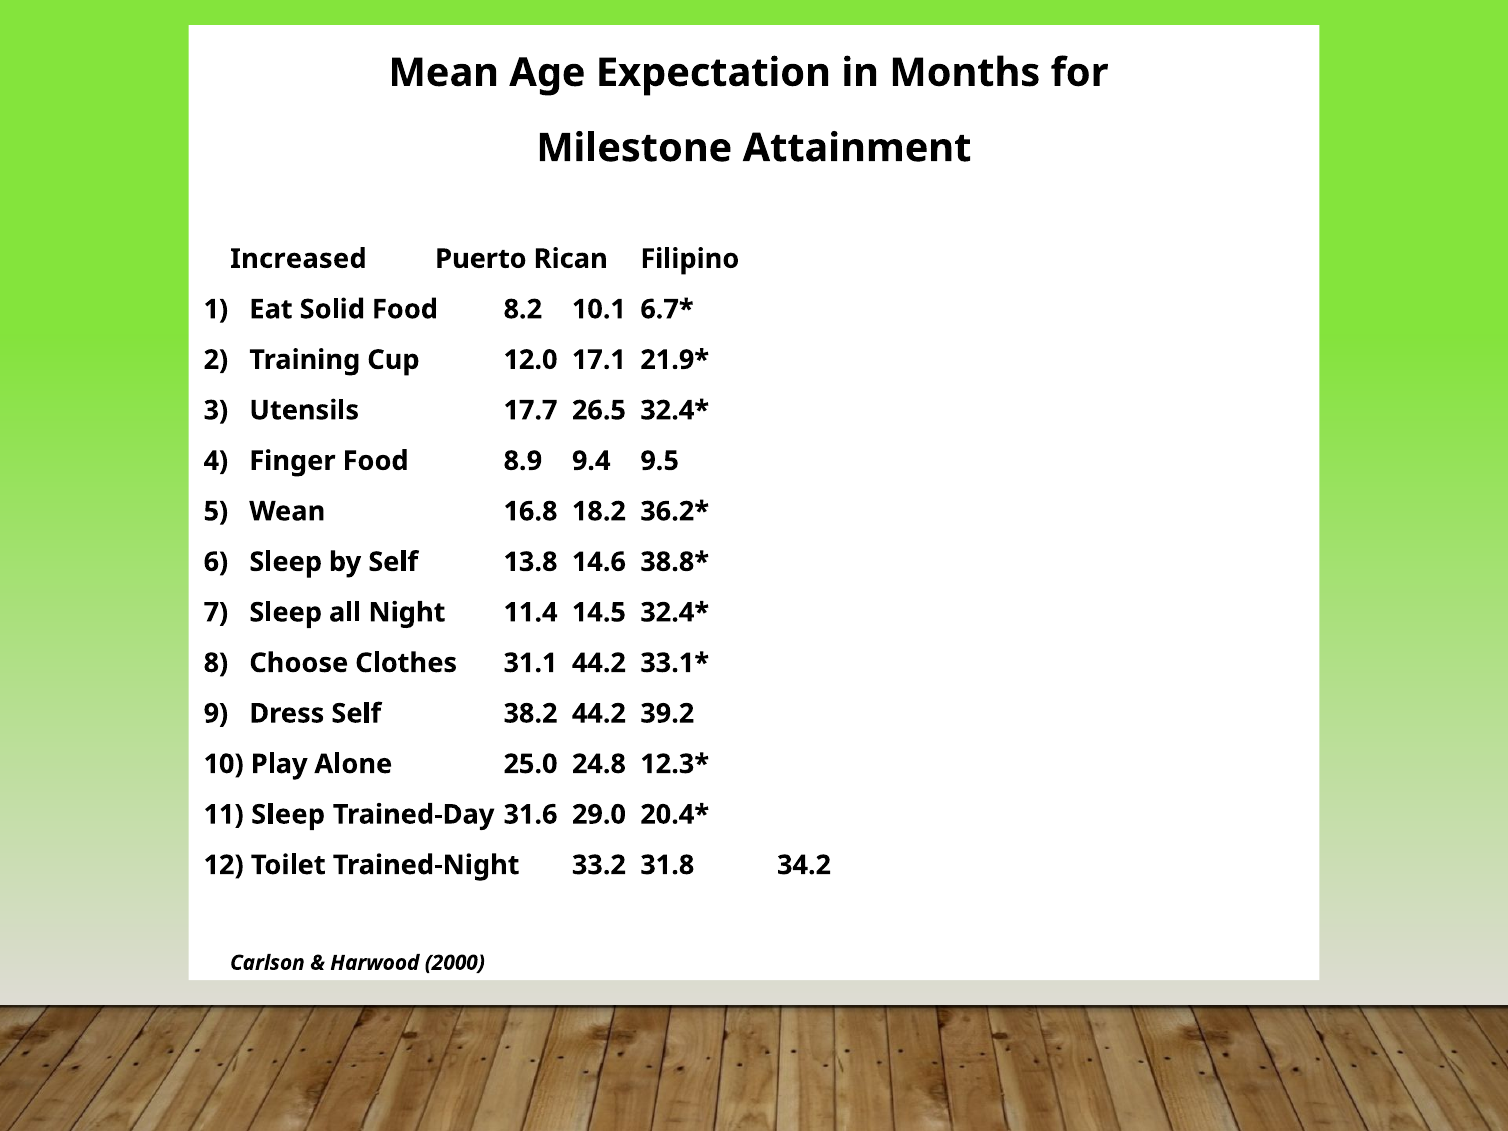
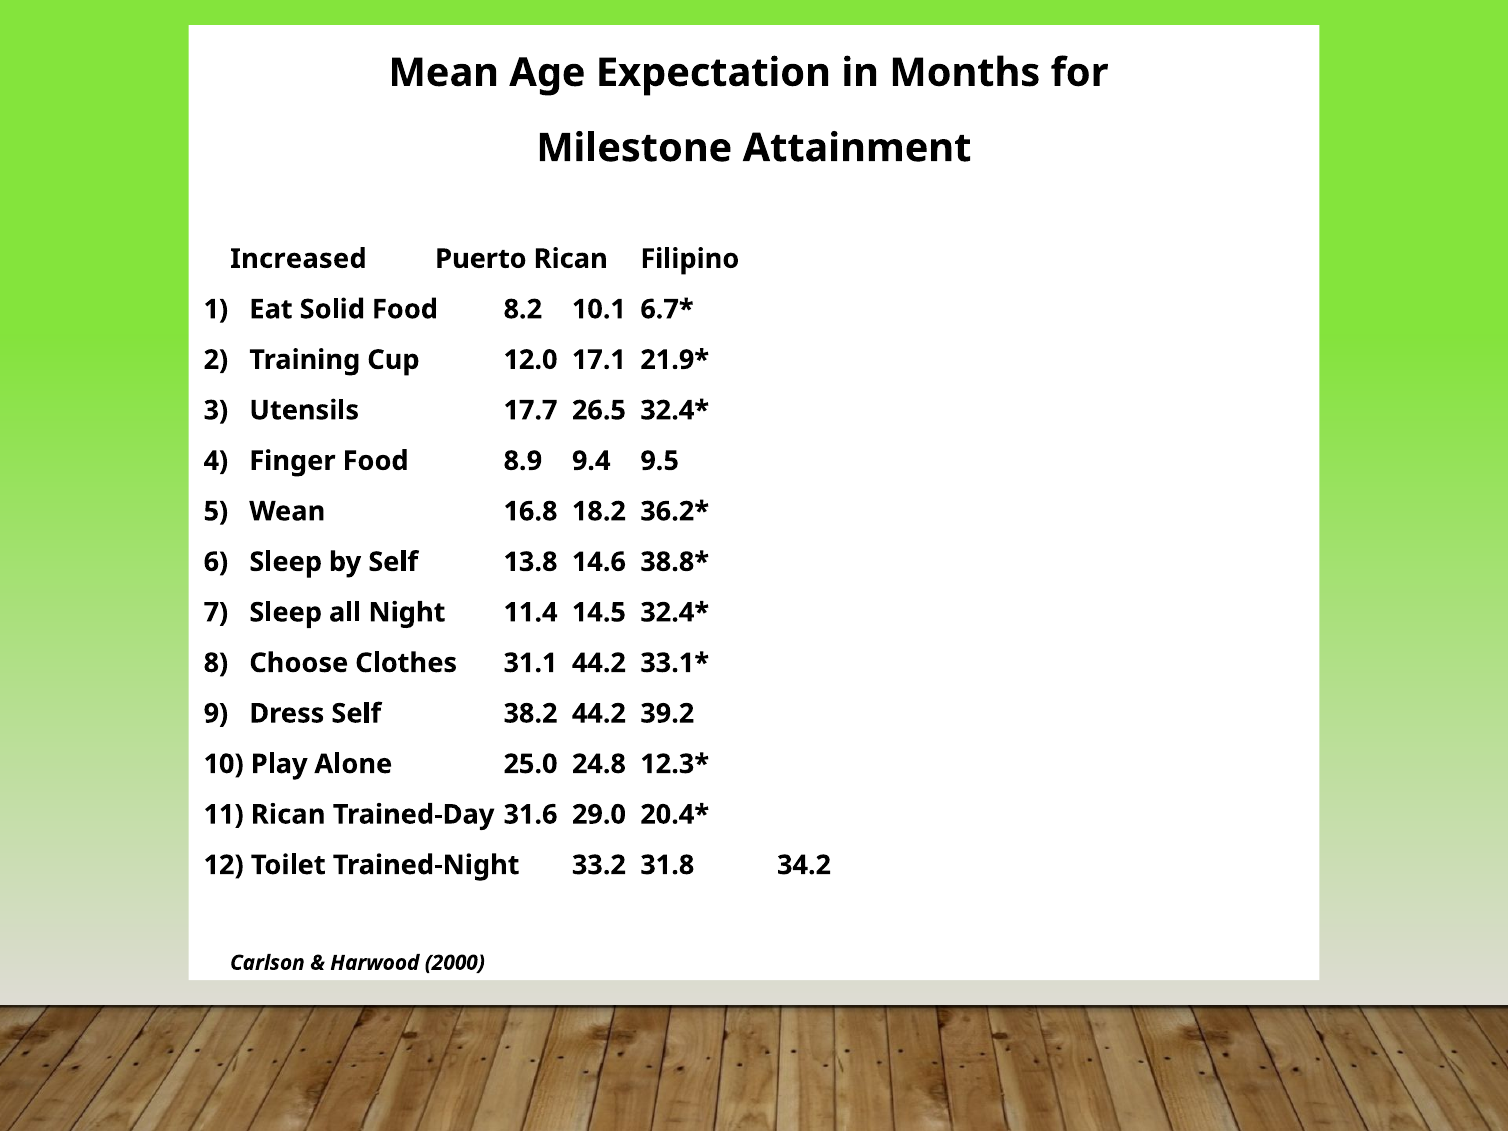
11 Sleep: Sleep -> Rican (288, 815)
